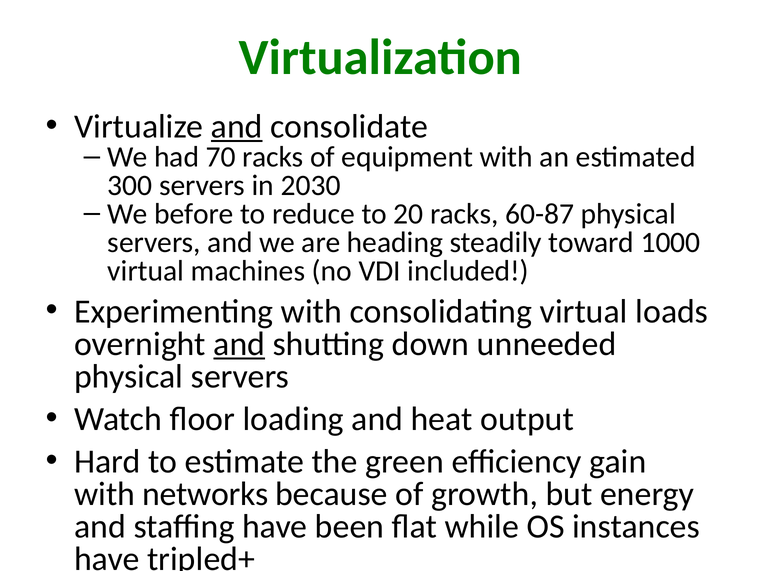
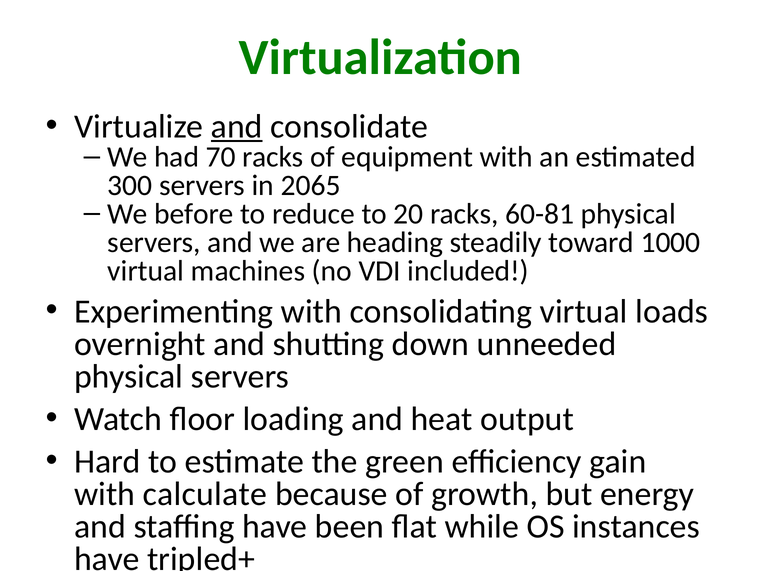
2030: 2030 -> 2065 (311, 185)
60-87: 60-87 -> 60-81 (540, 214)
and underline: present -> none (239, 344)
networks: networks -> calculate (205, 494)
